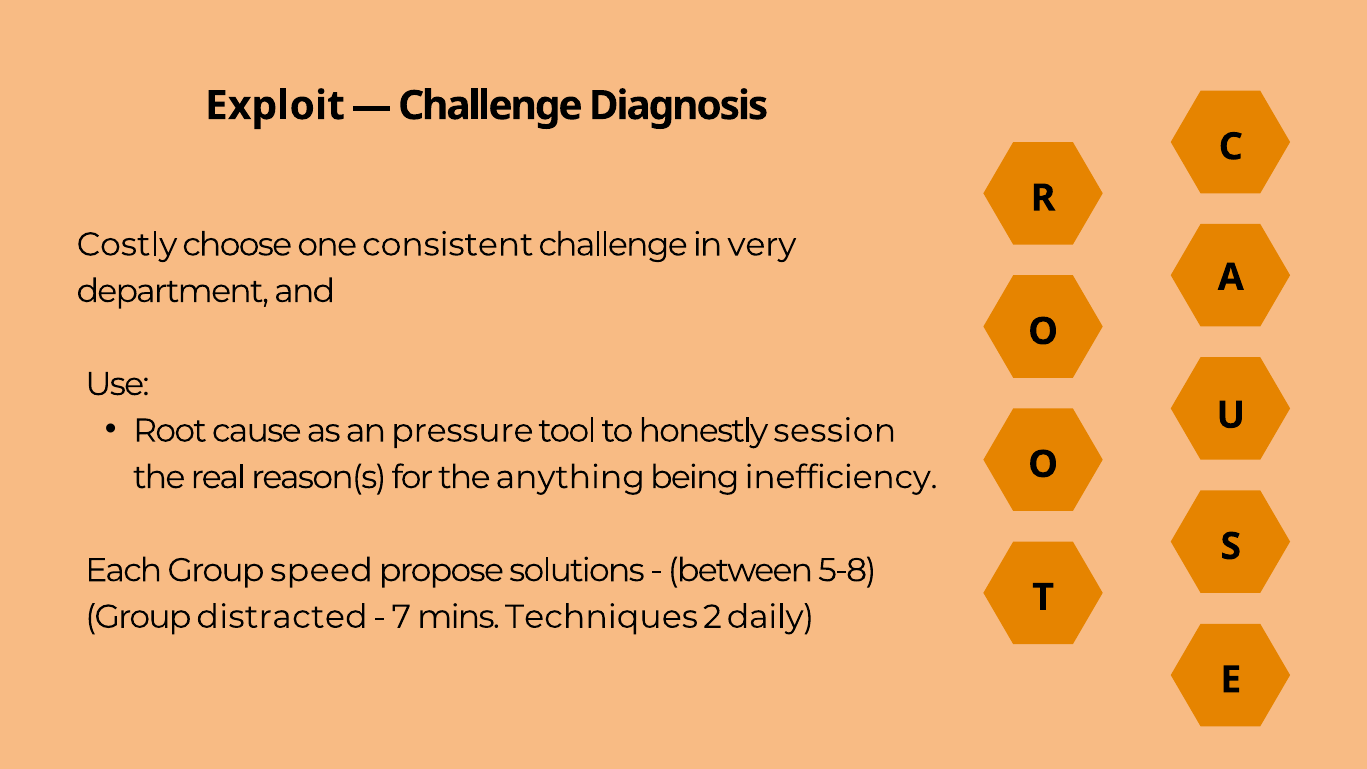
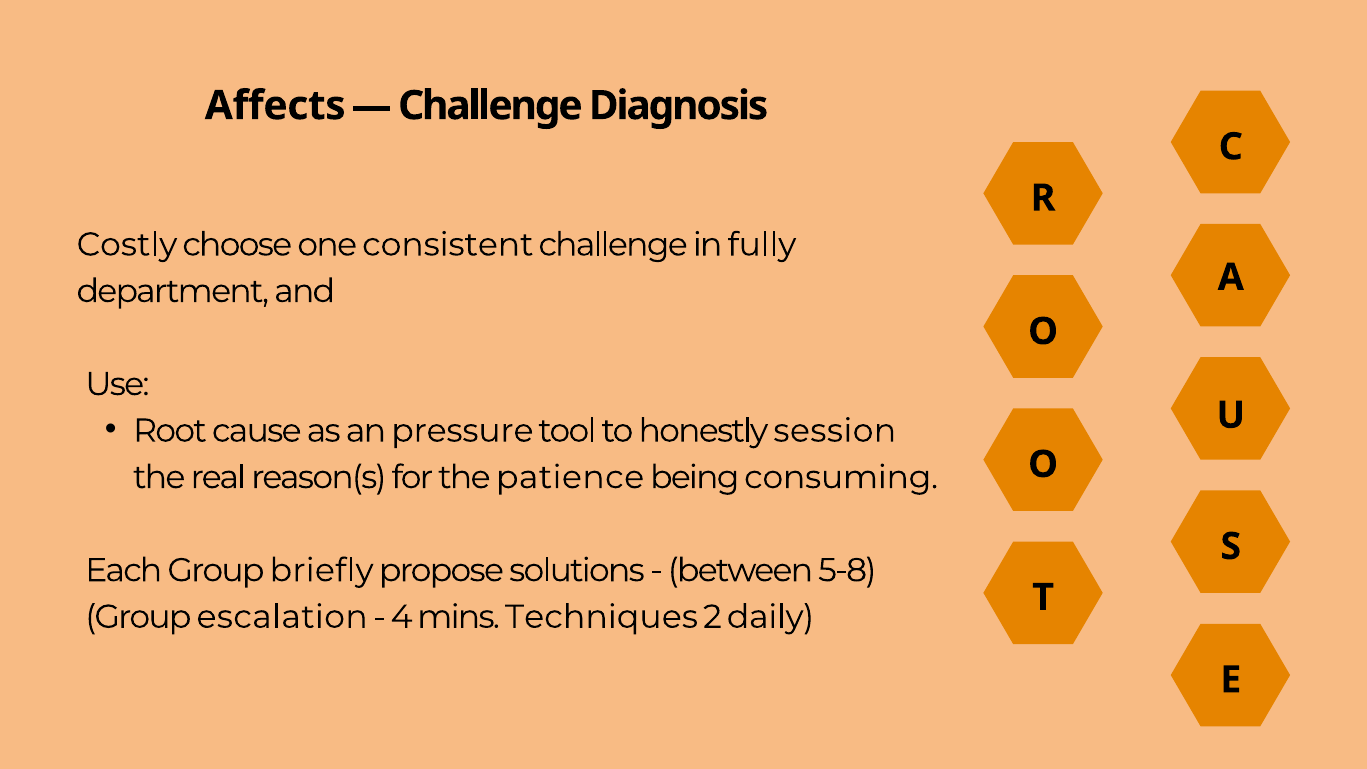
Exploit: Exploit -> Affects (275, 106)
very: very -> fully (762, 245)
anything: anything -> patience (570, 477)
inefficiency: inefficiency -> consuming (841, 477)
speed: speed -> briefly (322, 570)
distracted: distracted -> escalation (282, 617)
7: 7 -> 4 (402, 617)
